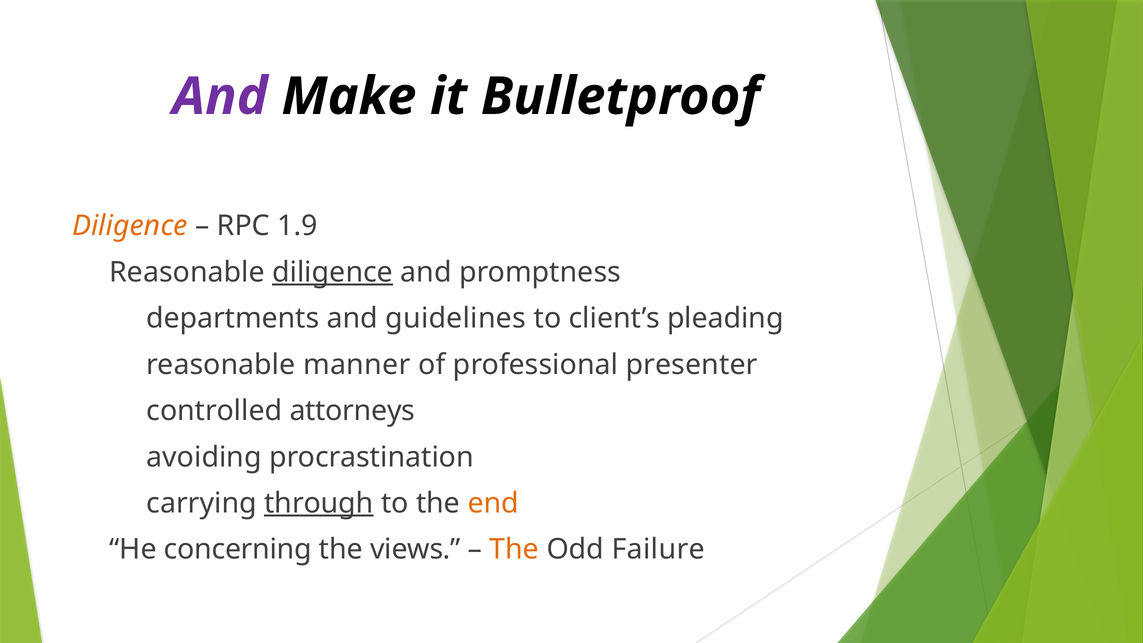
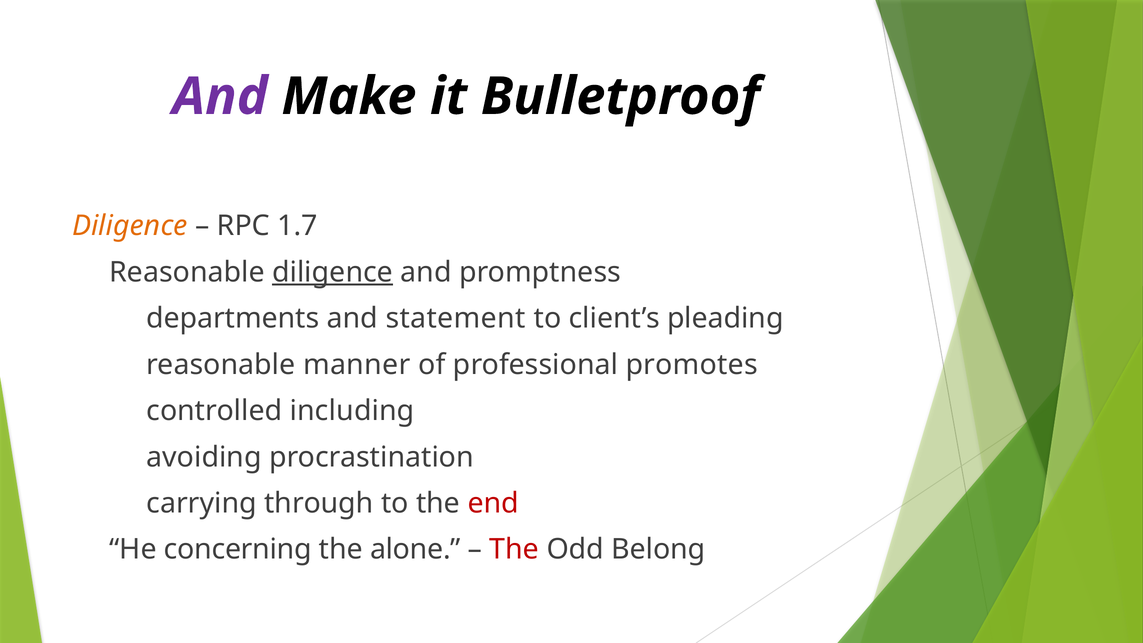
1.9: 1.9 -> 1.7 (298, 226)
guidelines: guidelines -> statement (456, 318)
presenter: presenter -> promotes (692, 365)
attorneys: attorneys -> including (352, 411)
through underline: present -> none (319, 503)
end colour: orange -> red (493, 503)
views: views -> alone (415, 549)
The colour: orange -> red (514, 549)
Failure: Failure -> Belong (659, 549)
